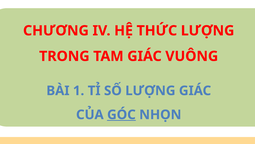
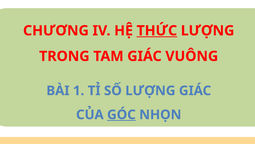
THỨC underline: none -> present (157, 31)
